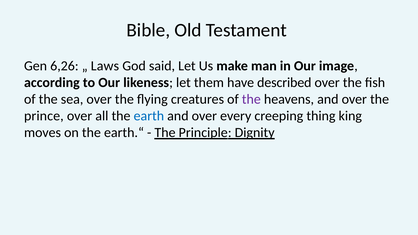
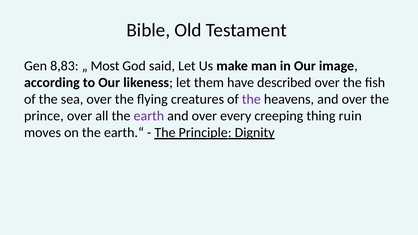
6,26: 6,26 -> 8,83 (64, 66)
Laws: Laws -> Most (105, 66)
earth colour: blue -> purple (149, 116)
king: king -> ruin (350, 116)
